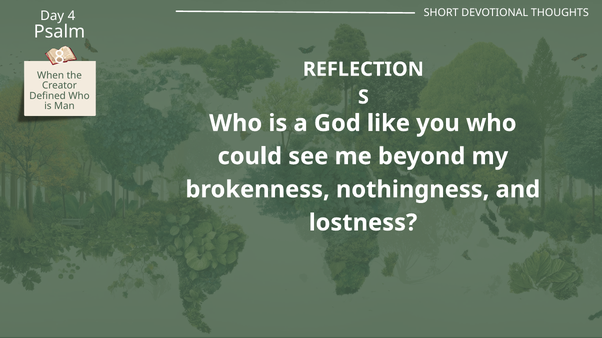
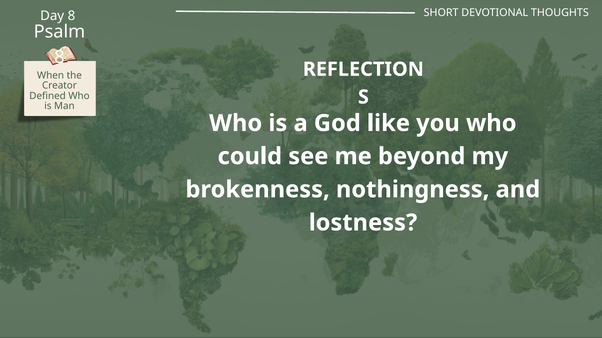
Day 4: 4 -> 8 (71, 16)
